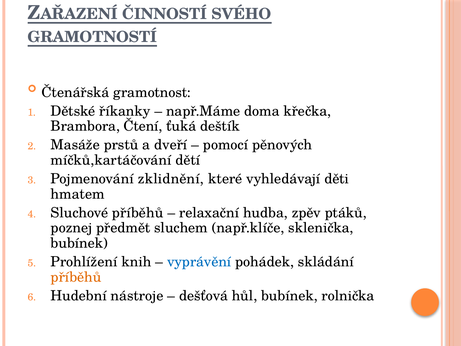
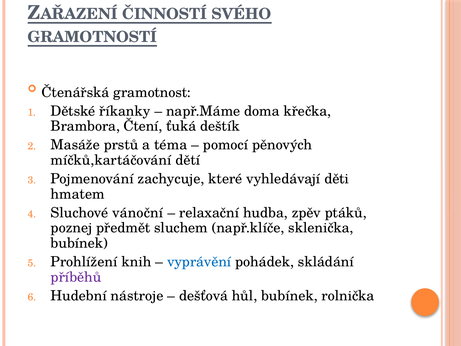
dveří: dveří -> téma (171, 145)
zklidnění: zklidnění -> zachycuje (171, 179)
Sluchové příběhů: příběhů -> vánoční (138, 213)
příběhů colour: orange -> purple (76, 277)
